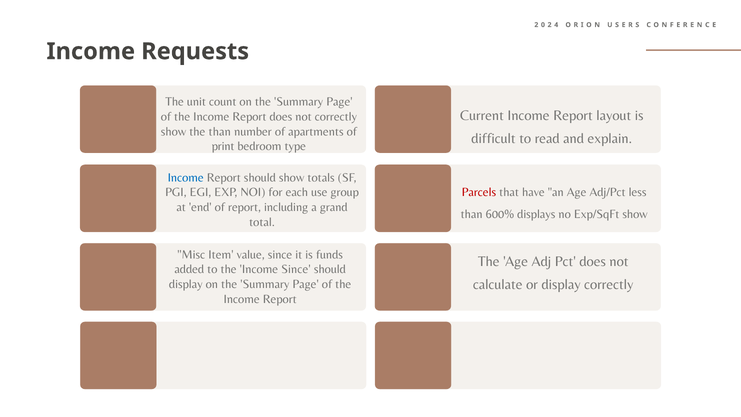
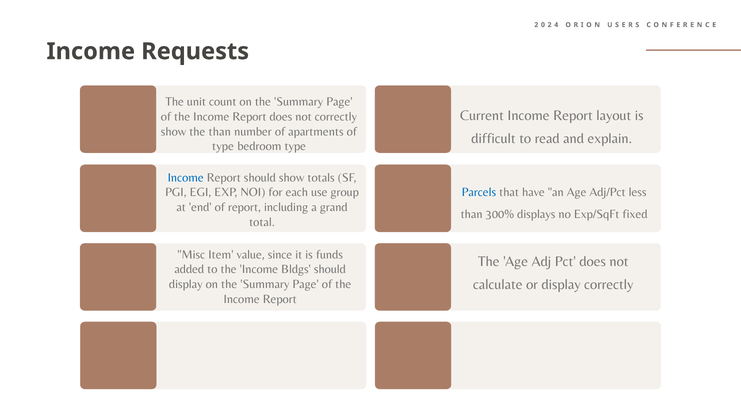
print: print -> type (223, 146)
Parcels colour: red -> blue (479, 192)
600%: 600% -> 300% (500, 214)
Exp/SqFt show: show -> fixed (635, 214)
Income Since: Since -> Bldgs (296, 269)
